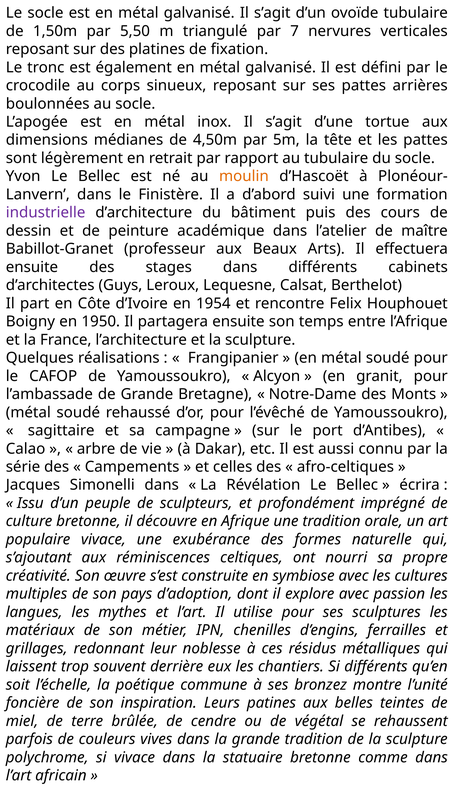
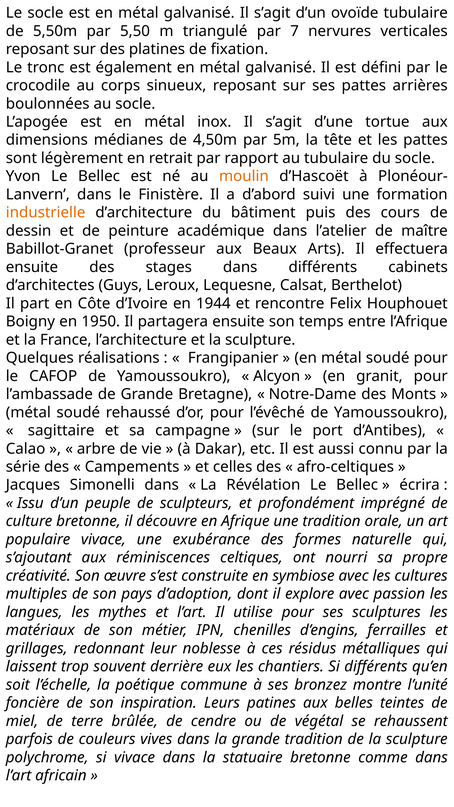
1,50m: 1,50m -> 5,50m (55, 31)
industrielle colour: purple -> orange (46, 213)
1954: 1954 -> 1944 (213, 303)
